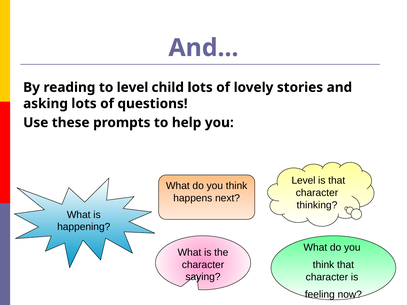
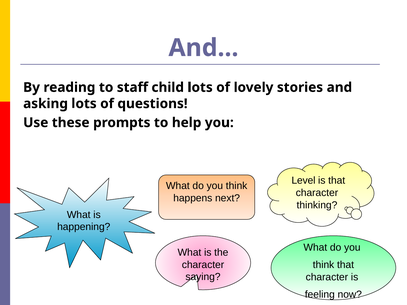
to level: level -> staff (132, 87)
